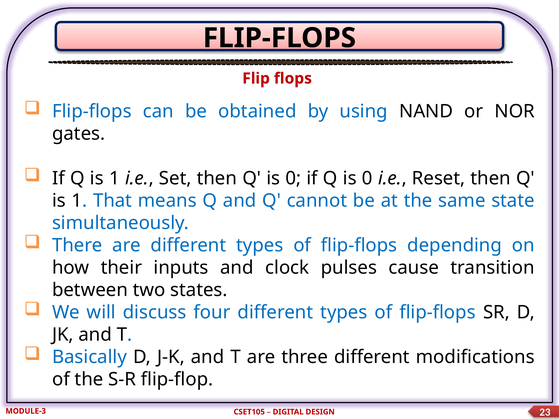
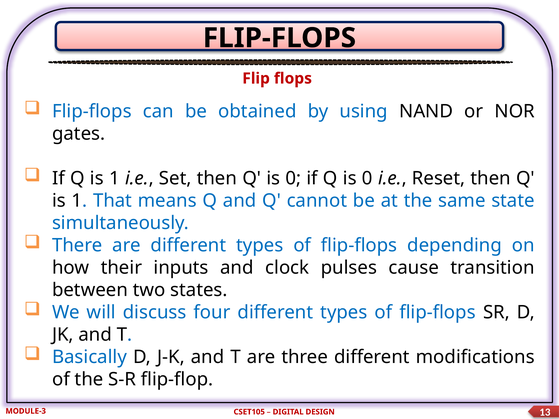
23: 23 -> 13 (545, 413)
